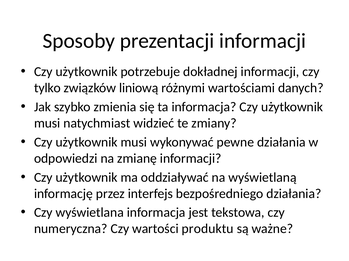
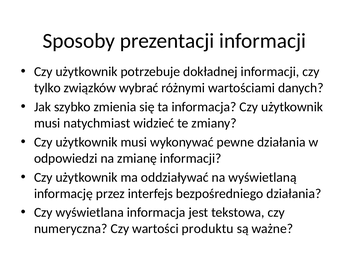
liniową: liniową -> wybrać (139, 88)
